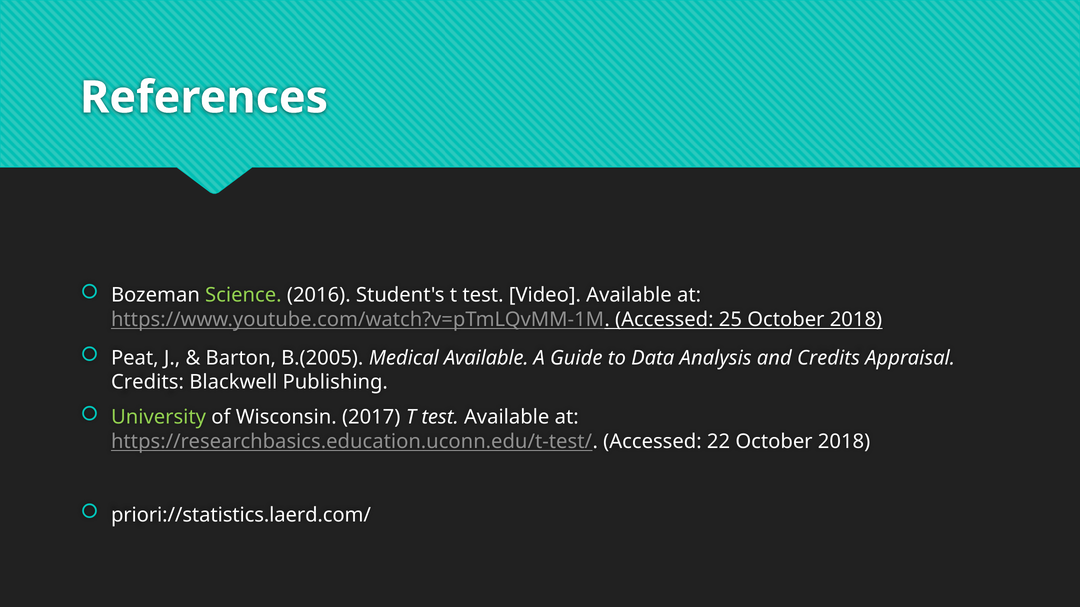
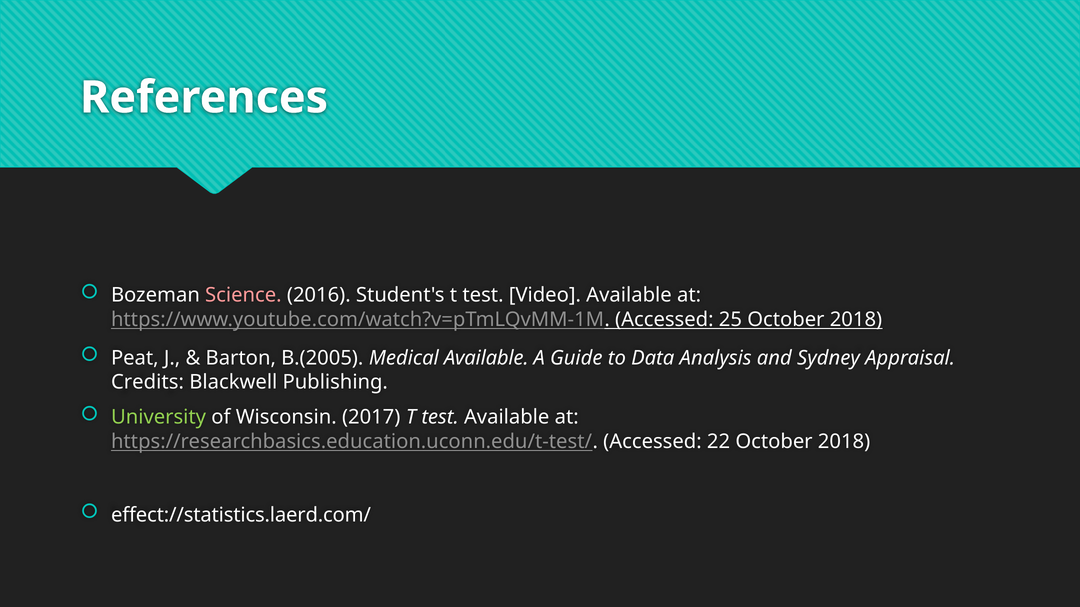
Science colour: light green -> pink (243, 296)
and Credits: Credits -> Sydney (828, 358)
priori://statistics.laerd.com/: priori://statistics.laerd.com/ -> effect://statistics.laerd.com/ (241, 515)
